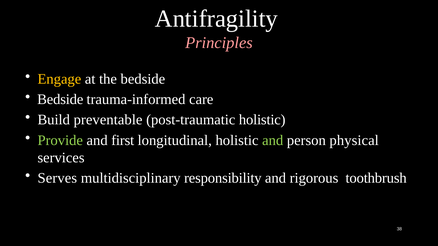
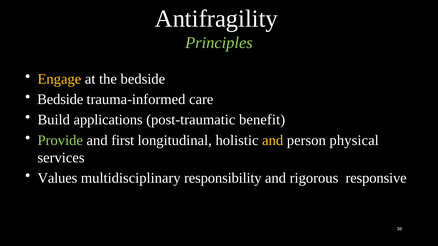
Principles colour: pink -> light green (219, 43)
preventable: preventable -> applications (108, 120)
post-traumatic holistic: holistic -> benefit (262, 120)
and colour: light green -> yellow (273, 140)
Serves: Serves -> Values (57, 178)
toothbrush: toothbrush -> responsive (376, 178)
